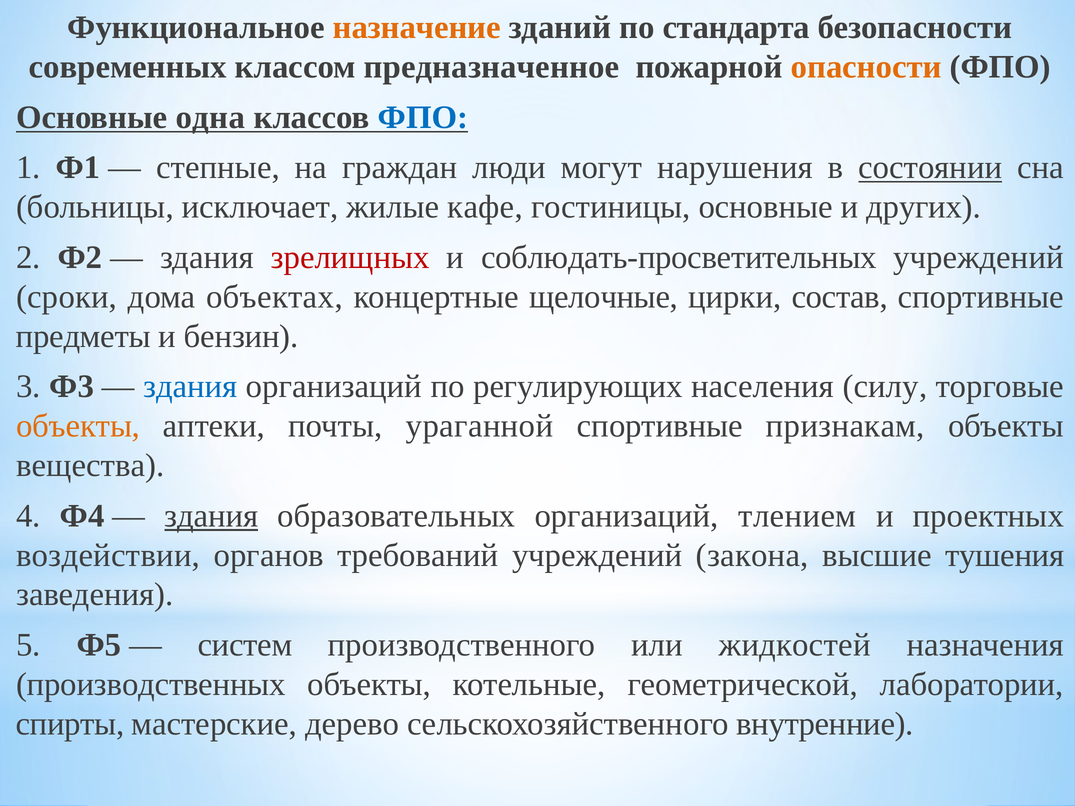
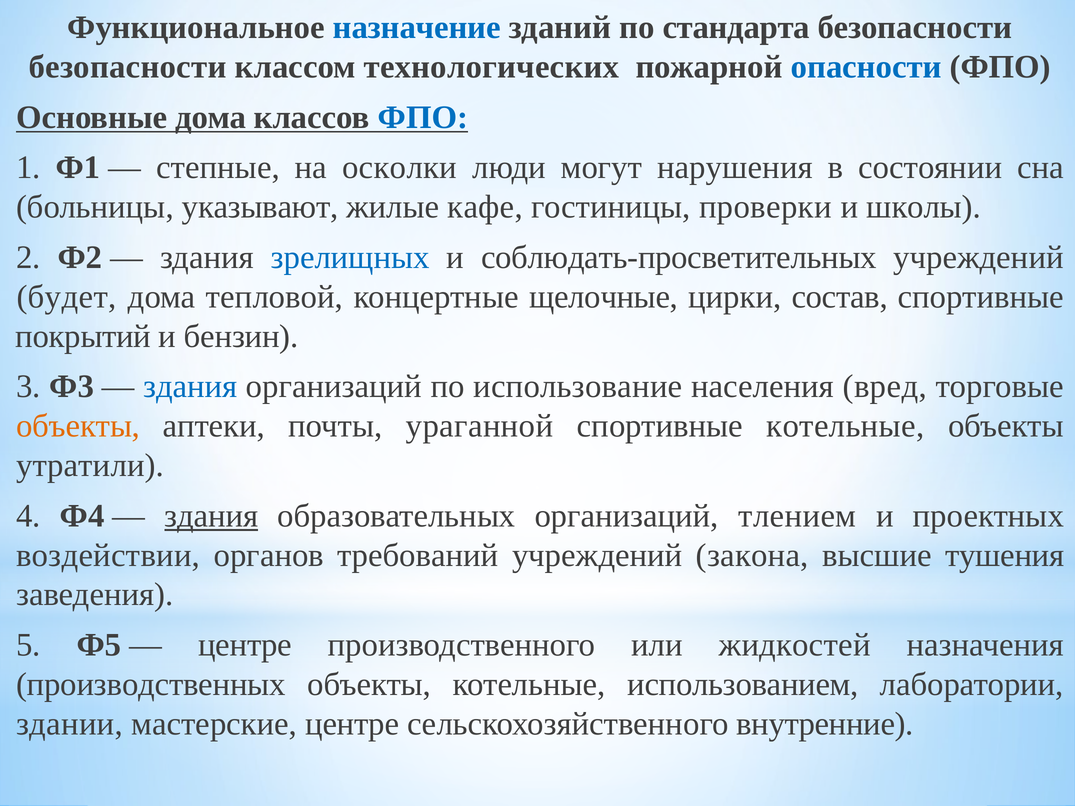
назначение colour: orange -> blue (417, 27)
современных: современных -> безопасности (128, 67)
предназначенное: предназначенное -> технологических (491, 67)
опасности colour: orange -> blue (866, 67)
Основные одна: одна -> дома (211, 117)
граждан: граждан -> осколки (400, 168)
состоянии underline: present -> none (930, 168)
исключает: исключает -> указывают (260, 207)
гостиницы основные: основные -> проверки (765, 207)
других: других -> школы (924, 207)
зрелищных colour: red -> blue (350, 258)
сроки: сроки -> будет (67, 297)
объектах: объектах -> тепловой (275, 297)
предметы: предметы -> покрытий (83, 336)
регулирующих: регулирующих -> использование (578, 387)
силу: силу -> вред (885, 387)
спортивные признакам: признакам -> котельные (845, 426)
вещества: вещества -> утратили (90, 466)
систем: систем -> центре (245, 645)
геометрической: геометрической -> использованием (743, 685)
спирты: спирты -> здании (70, 724)
мастерские дерево: дерево -> центре (352, 724)
